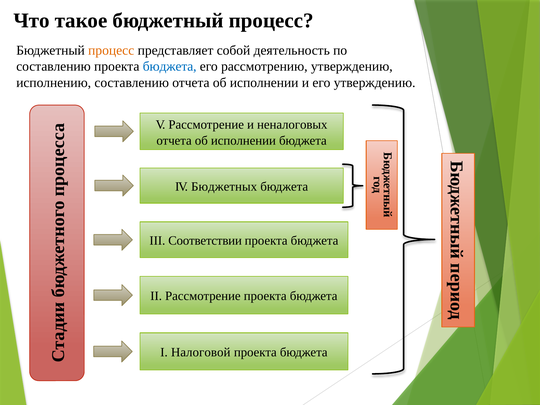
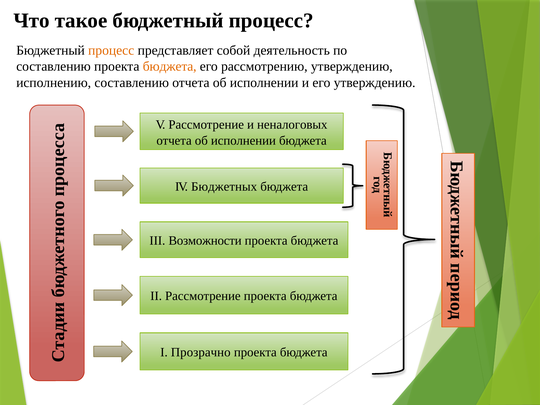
бюджета colour: blue -> orange (170, 67)
Соответствии: Соответствии -> Возможности (205, 241)
Налоговой: Налоговой -> Прозрачно (201, 352)
